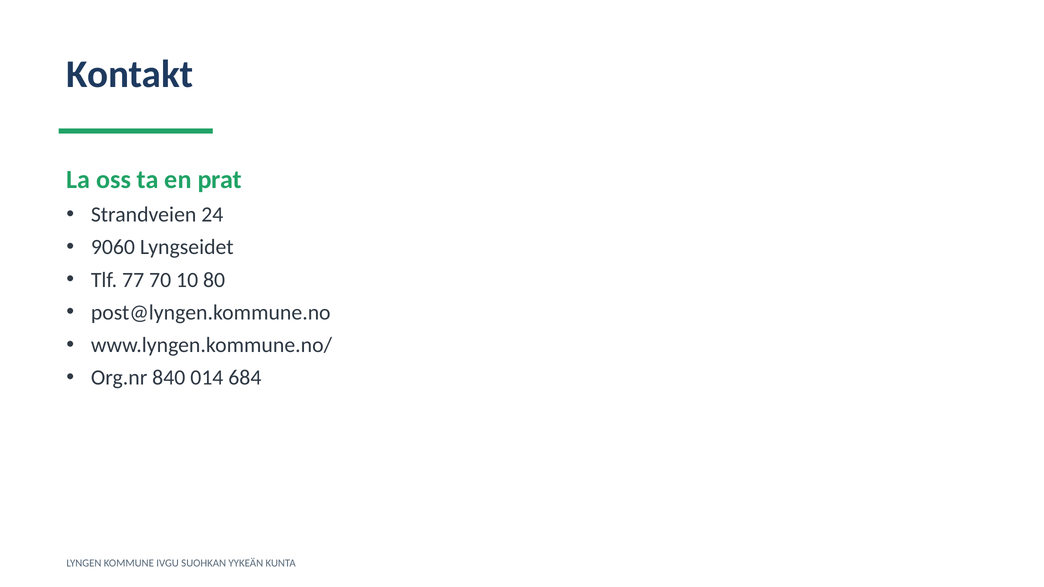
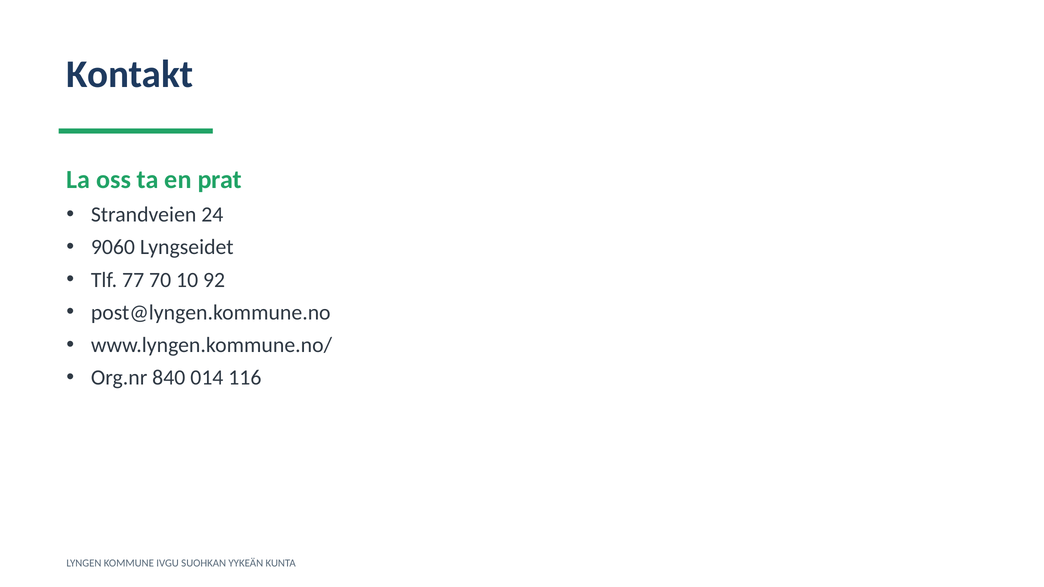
80: 80 -> 92 (214, 280)
684: 684 -> 116 (245, 378)
